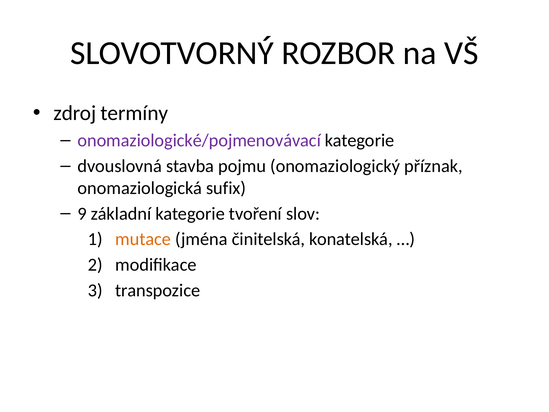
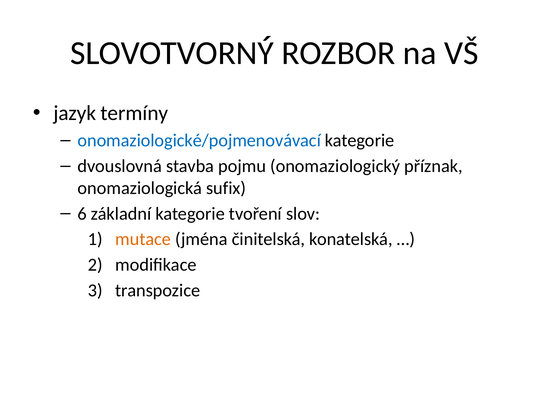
zdroj: zdroj -> jazyk (75, 113)
onomaziologické/pojmenovávací colour: purple -> blue (199, 140)
9: 9 -> 6 (82, 213)
